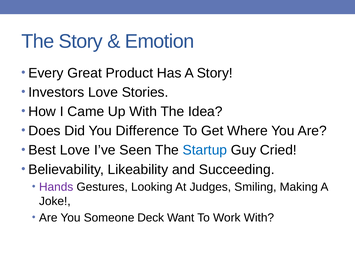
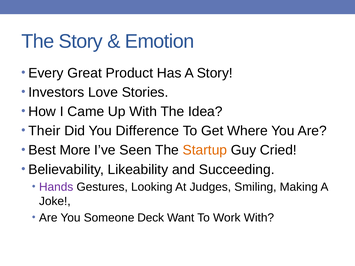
Does: Does -> Their (44, 131)
Best Love: Love -> More (75, 150)
Startup colour: blue -> orange (205, 150)
